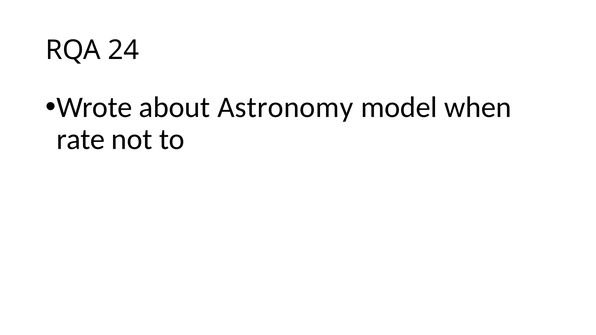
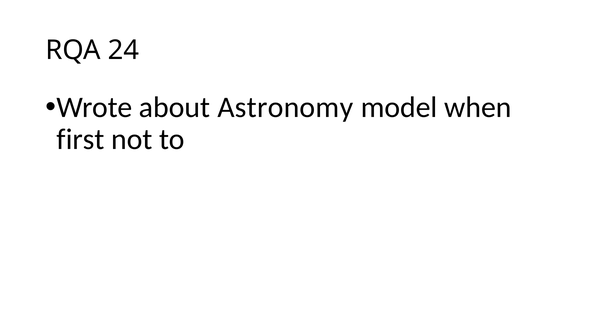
rate: rate -> first (81, 140)
